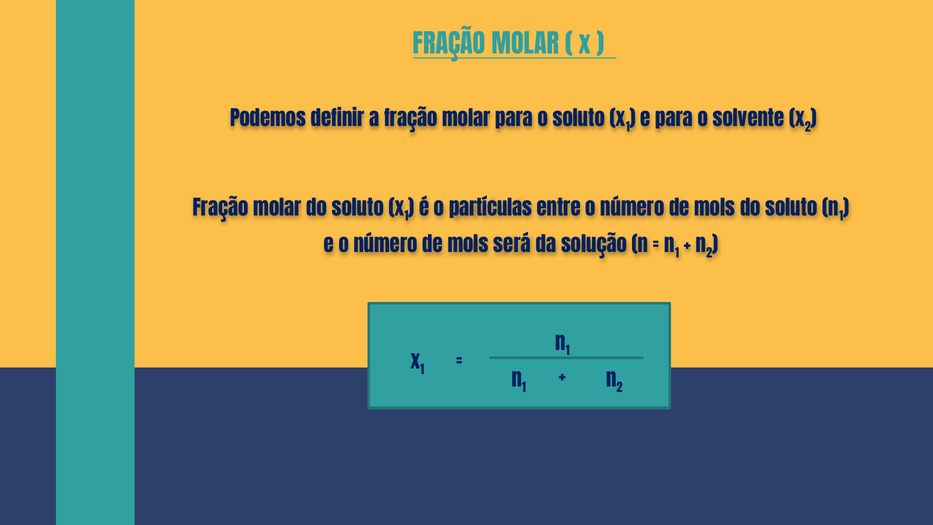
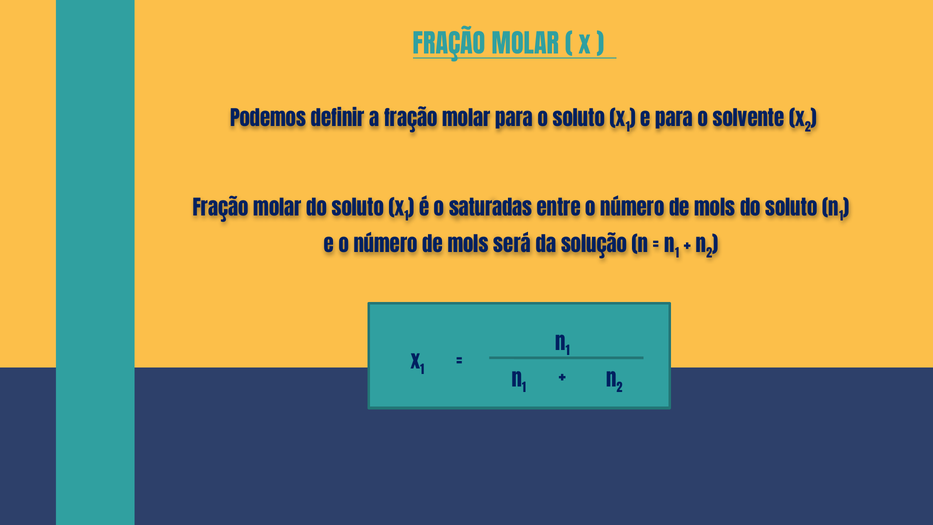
partículas: partículas -> saturadas (491, 209)
